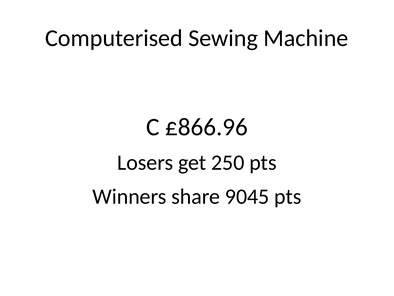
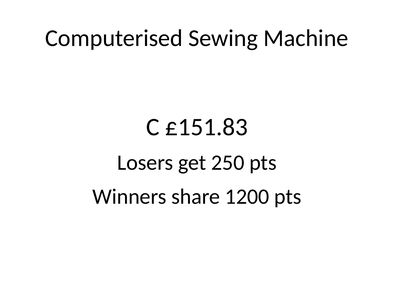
£866.96: £866.96 -> £151.83 (206, 127)
9045: 9045 -> 1200 (247, 196)
